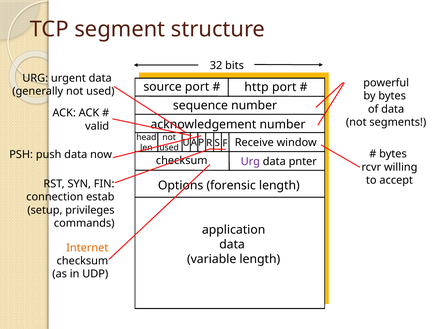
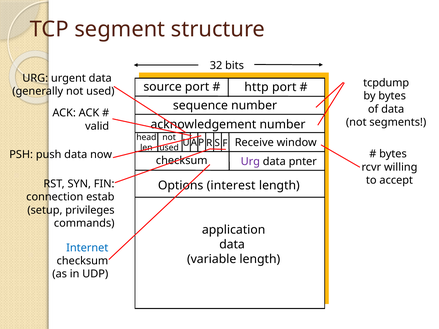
powerful: powerful -> tcpdump (386, 83)
forensic: forensic -> interest (231, 186)
Internet colour: orange -> blue (87, 248)
